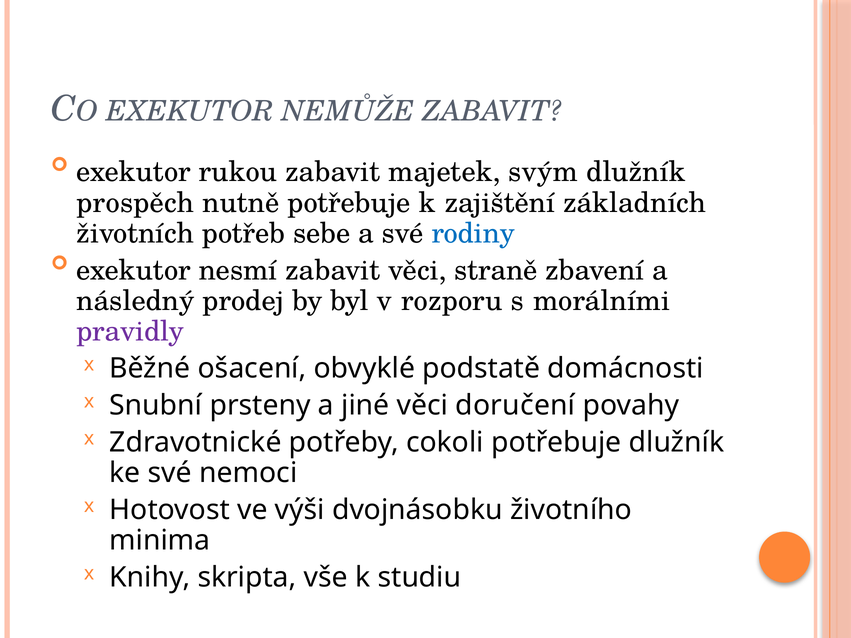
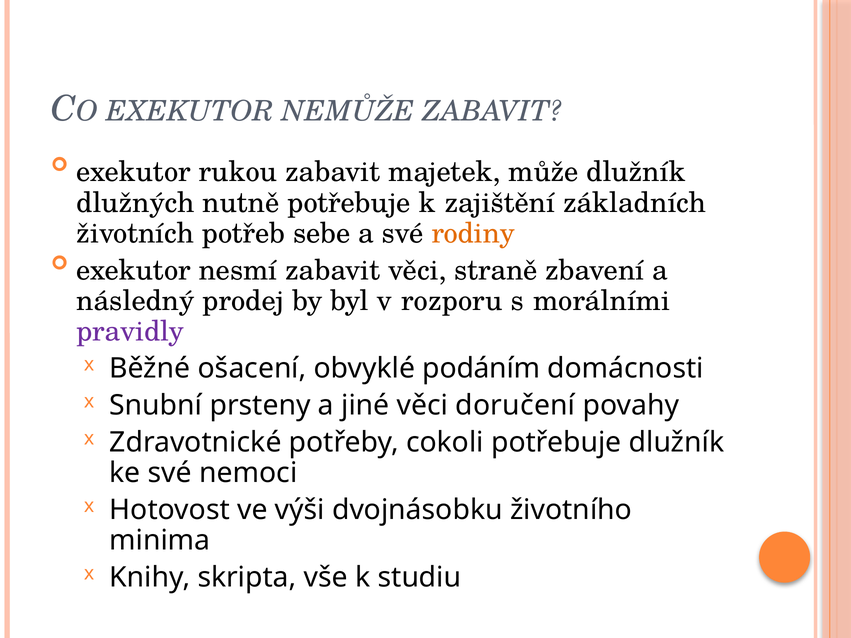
svým: svým -> může (543, 172)
prospěch: prospěch -> dlužných (135, 203)
rodiny colour: blue -> orange (473, 233)
podstatě: podstatě -> podáním (481, 369)
